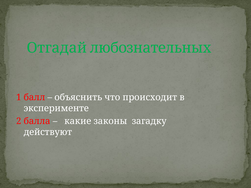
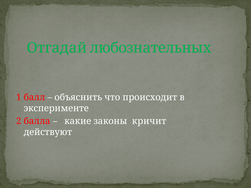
загадку: загадку -> кричит (149, 121)
